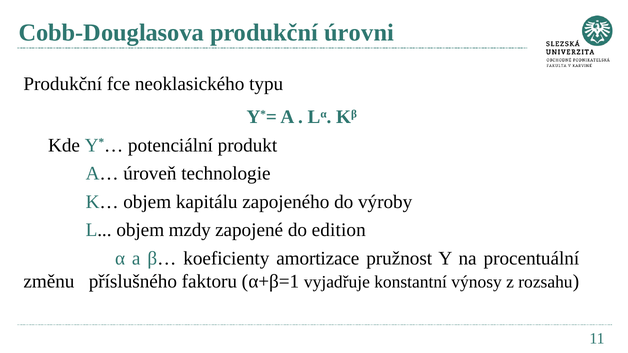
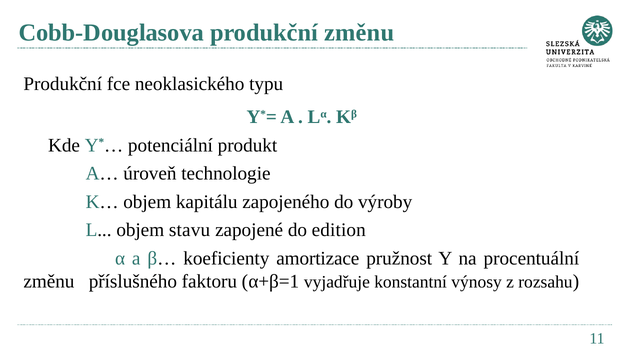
produkční úrovni: úrovni -> změnu (359, 33)
mzdy: mzdy -> stavu (190, 230)
